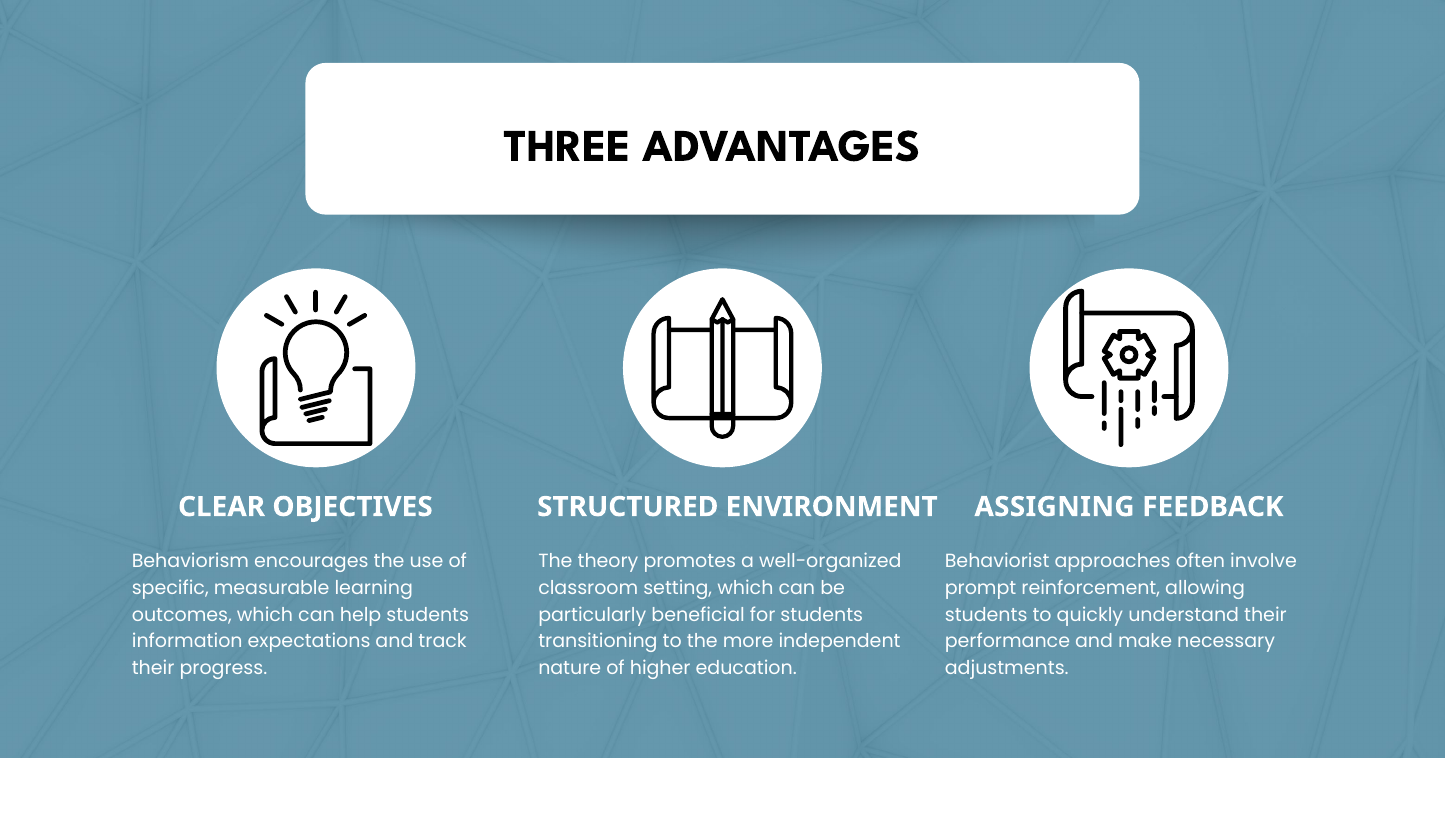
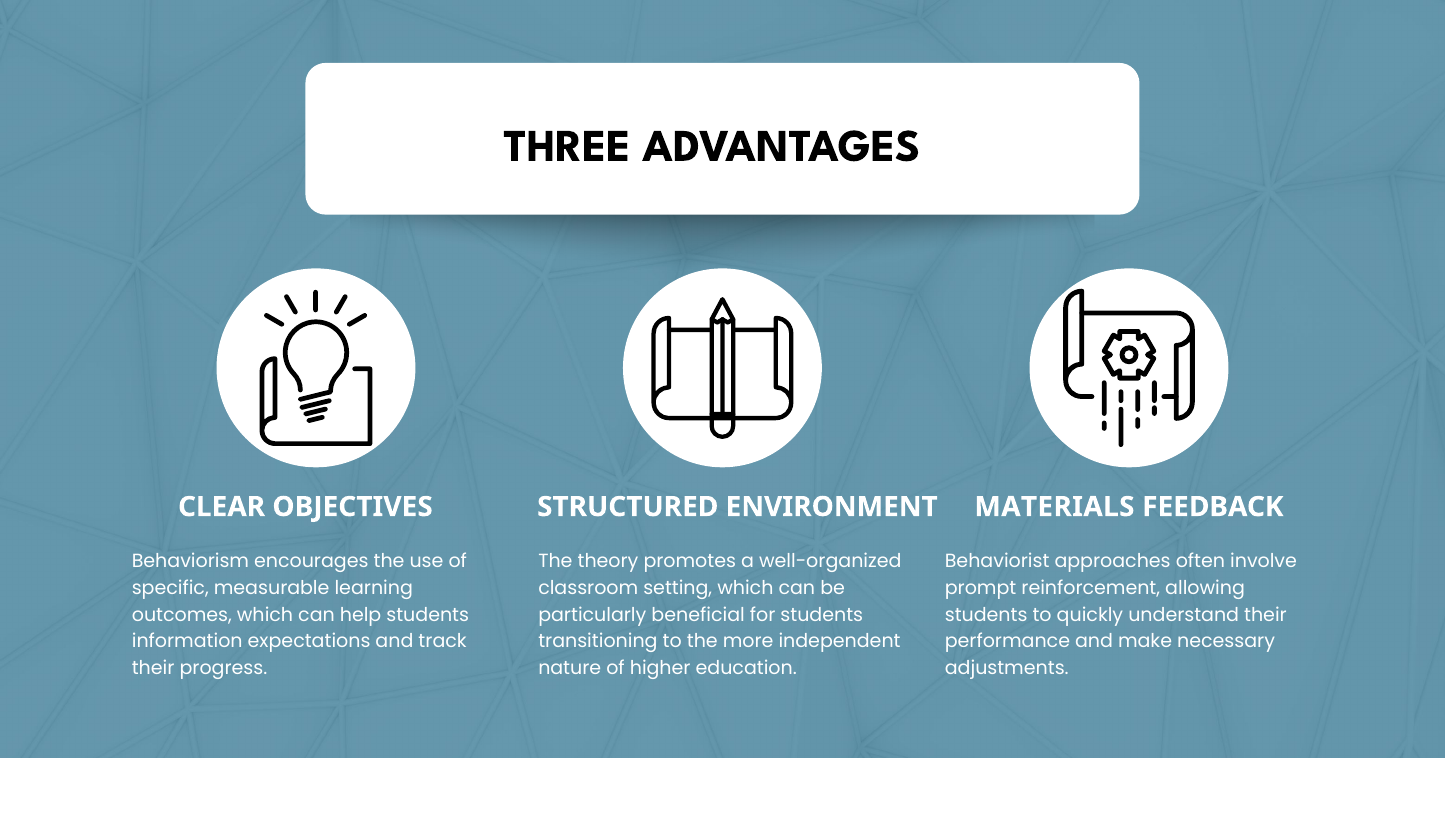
ASSIGNING: ASSIGNING -> MATERIALS (1054, 507)
